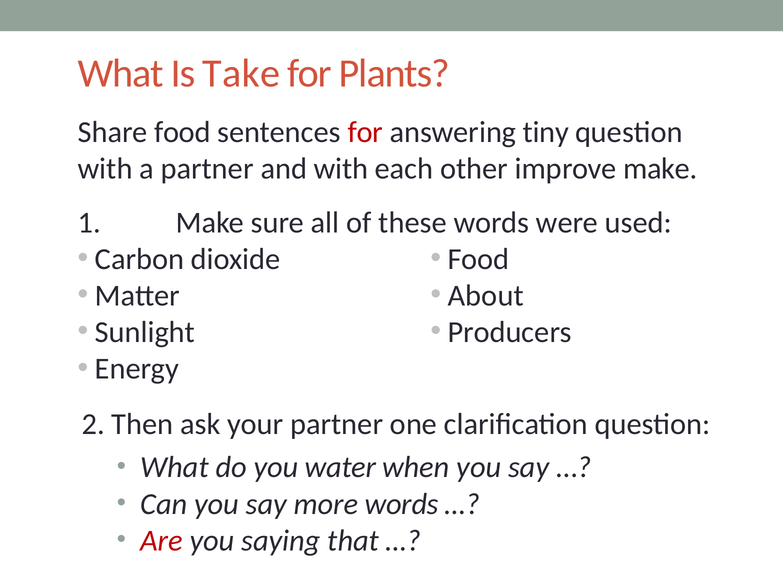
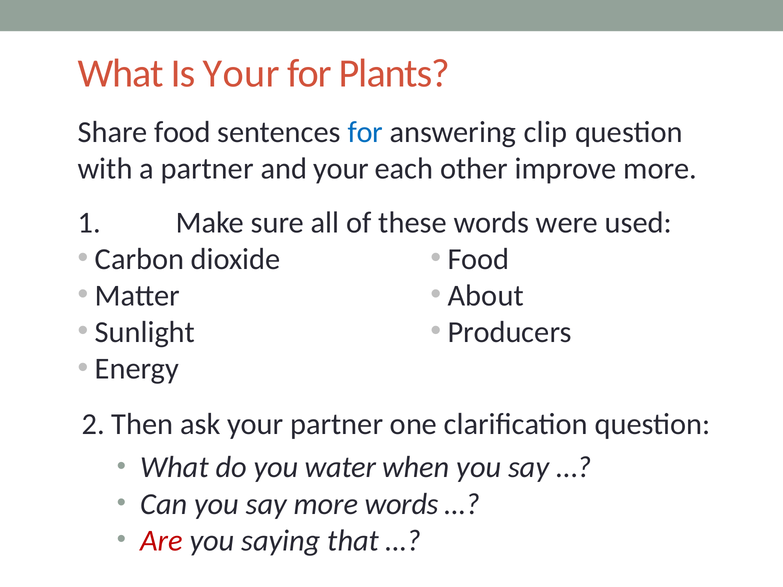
Is Take: Take -> Your (241, 74)
for colour: red -> blue (365, 132)
tiny: tiny -> clip (546, 132)
and with: with -> your (341, 169)
improve make: make -> more (660, 169)
